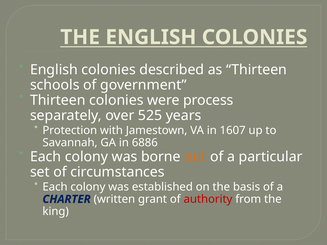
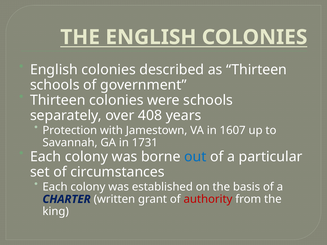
were process: process -> schools (208, 100)
525: 525 -> 408 (150, 116)
6886: 6886 -> 1731 (145, 143)
out colour: orange -> blue (195, 157)
